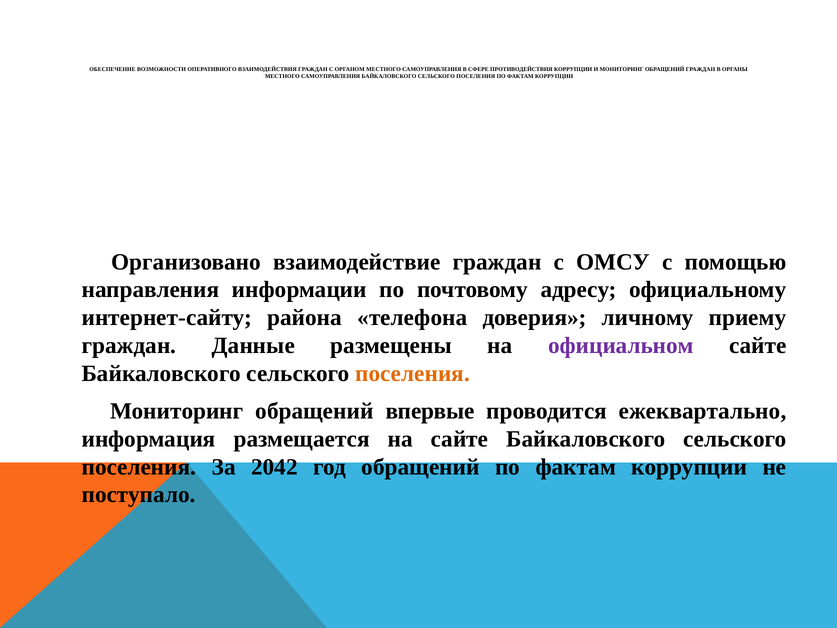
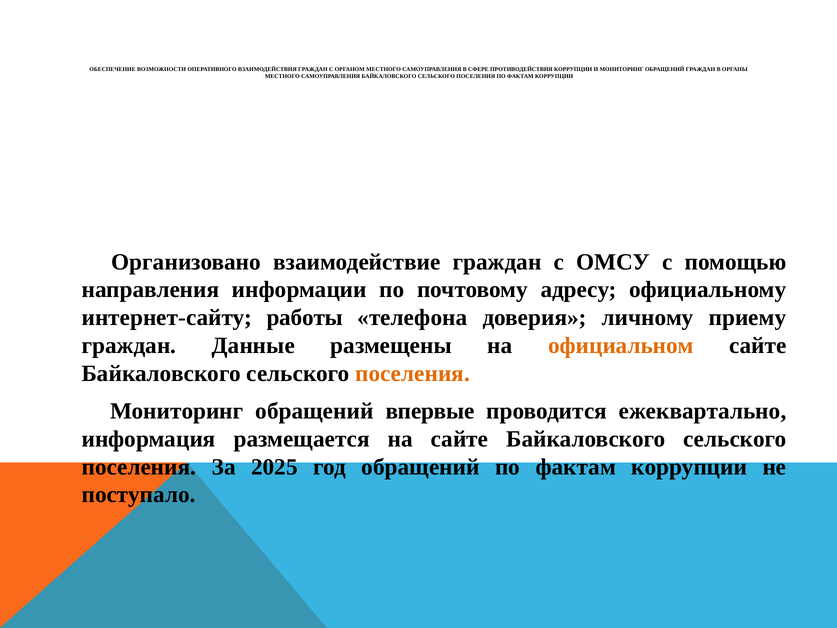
района: района -> работы (305, 318)
официальном colour: purple -> orange (621, 346)
2042: 2042 -> 2025 (274, 467)
